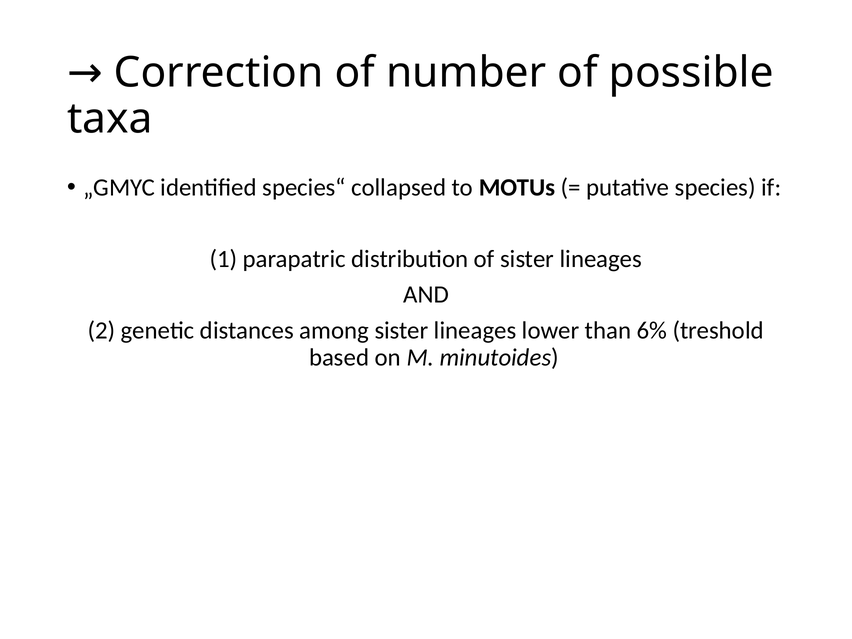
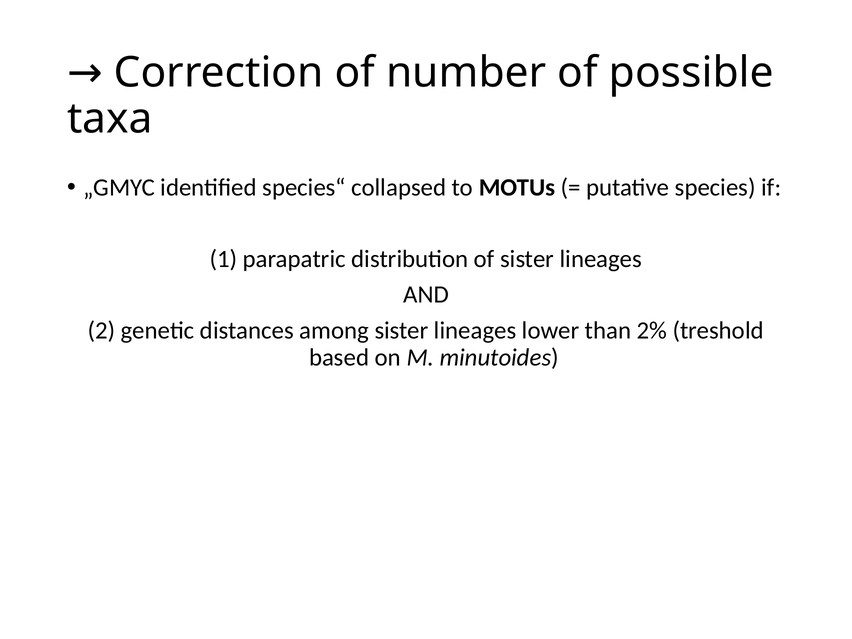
6%: 6% -> 2% (652, 331)
